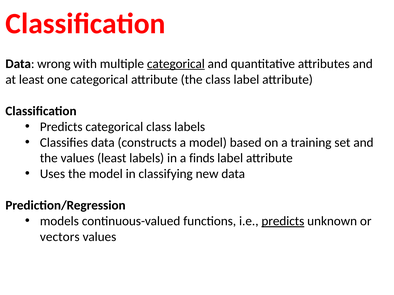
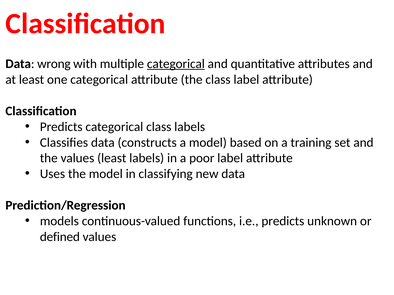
finds: finds -> poor (202, 158)
predicts underline: present -> none (283, 221)
vectors: vectors -> defined (60, 237)
